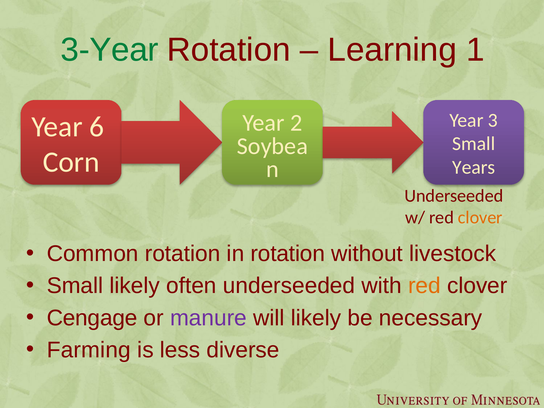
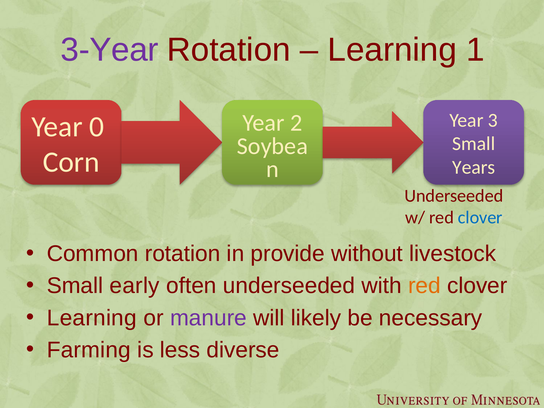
3-Year colour: green -> purple (110, 50)
6: 6 -> 0 (97, 127)
clover colour: orange -> blue (480, 218)
in rotation: rotation -> provide (288, 254)
Small likely: likely -> early (135, 286)
Cengage: Cengage -> Learning (92, 318)
